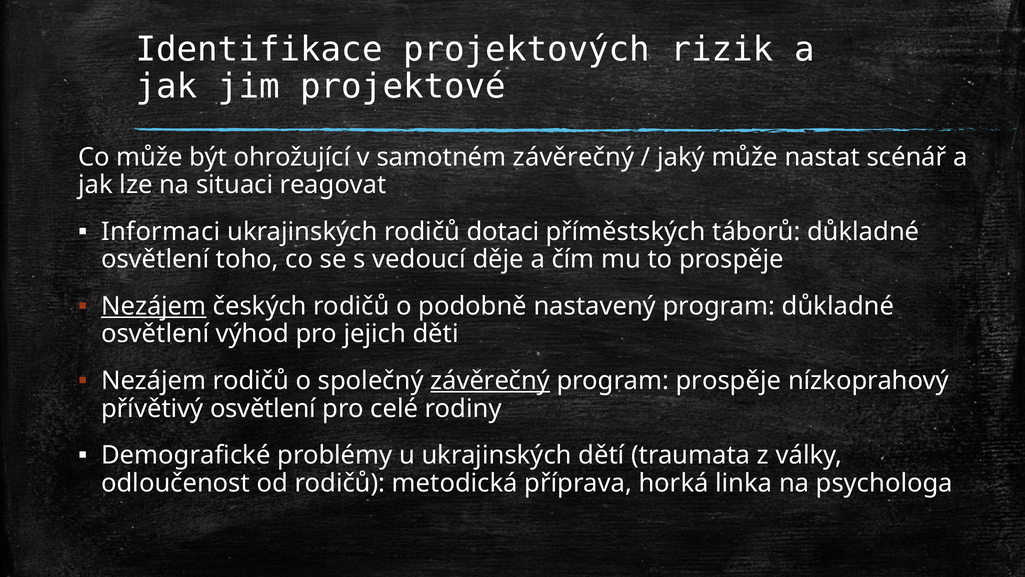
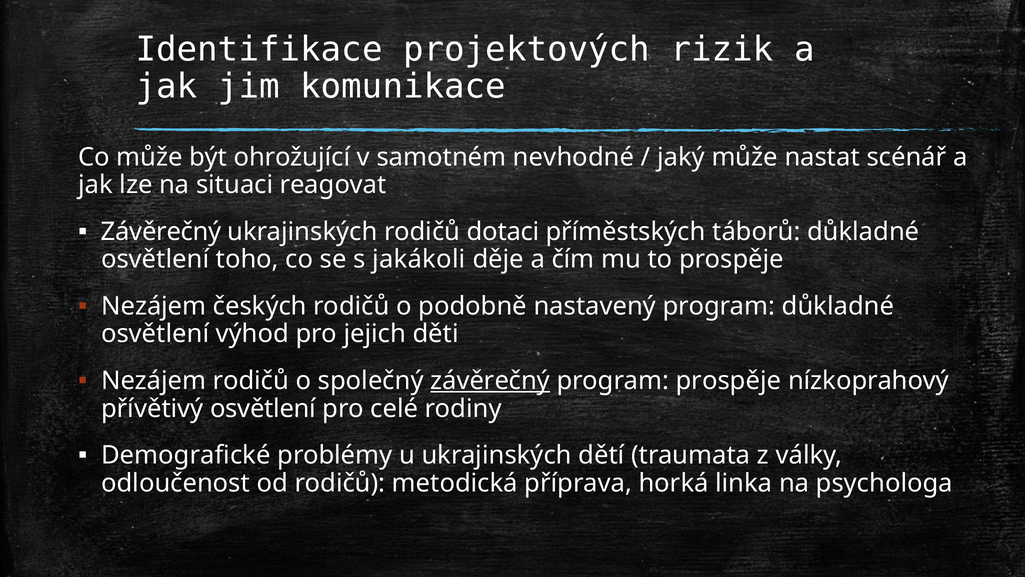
projektové: projektové -> komunikace (403, 86)
samotném závěrečný: závěrečný -> nevhodné (574, 157)
Informaci: Informaci -> Závěrečný (161, 232)
vedoucí: vedoucí -> jakákoli (419, 259)
Nezájem underline: present -> none (154, 306)
